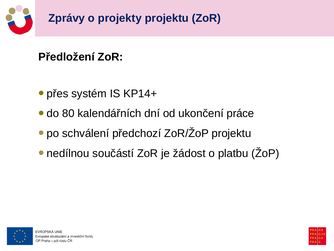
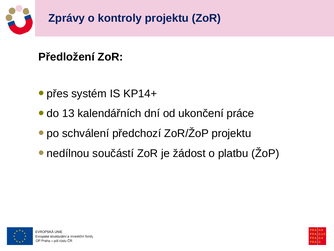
projekty: projekty -> kontroly (120, 18)
80: 80 -> 13 (68, 113)
